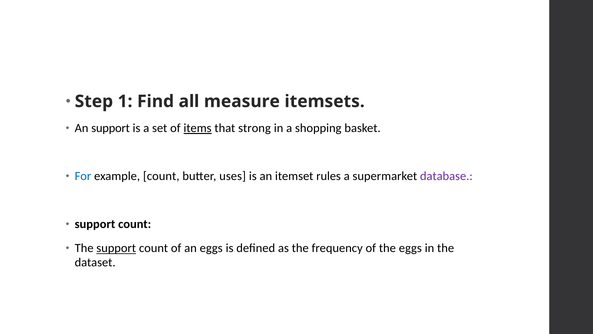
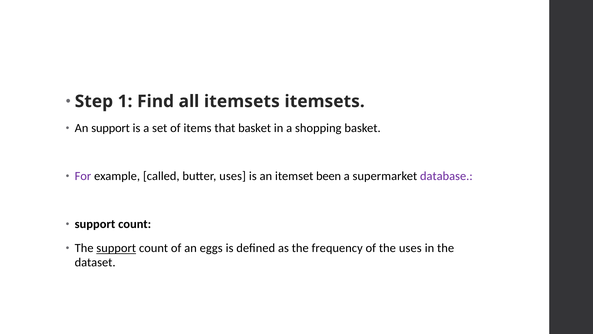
all measure: measure -> itemsets (242, 101)
items underline: present -> none (198, 128)
that strong: strong -> basket (255, 128)
For colour: blue -> purple (83, 176)
example count: count -> called (161, 176)
rules: rules -> been (329, 176)
the eggs: eggs -> uses (410, 248)
